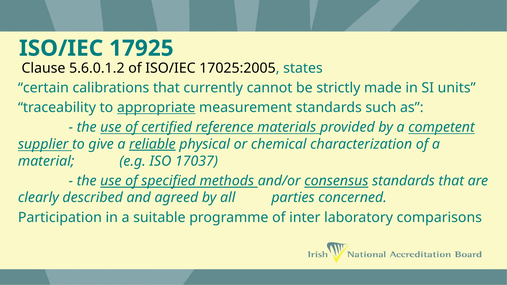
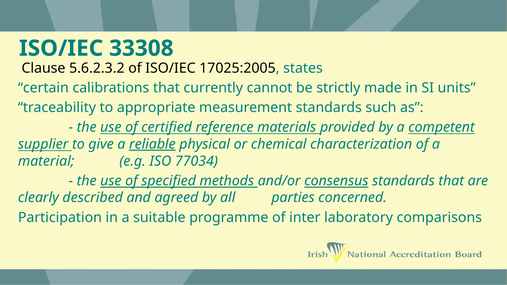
17925: 17925 -> 33308 (141, 48)
5.6.0.1.2: 5.6.0.1.2 -> 5.6.2.3.2 (97, 68)
appropriate underline: present -> none (156, 108)
17037: 17037 -> 77034 (196, 161)
